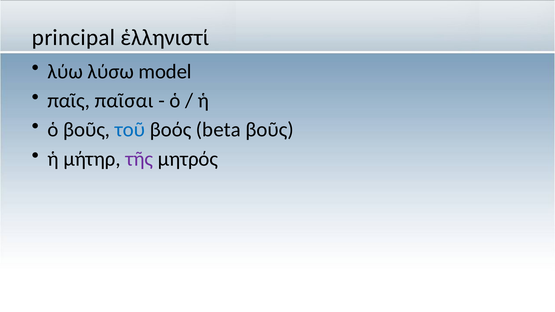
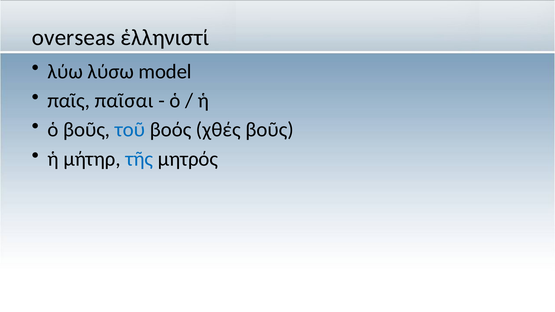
principal: principal -> overseas (74, 38)
beta: beta -> χθές (218, 130)
τῆς colour: purple -> blue (139, 159)
